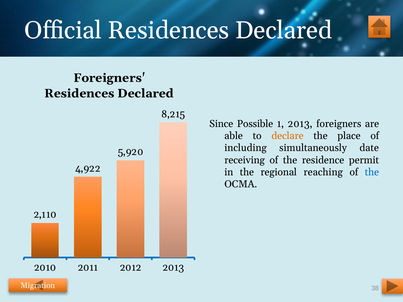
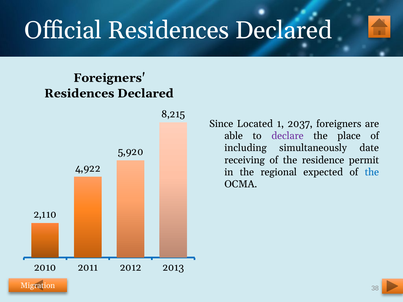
Possible: Possible -> Located (255, 124)
1 2013: 2013 -> 2037 (300, 124)
declare colour: orange -> purple (288, 136)
reaching: reaching -> expected (323, 172)
